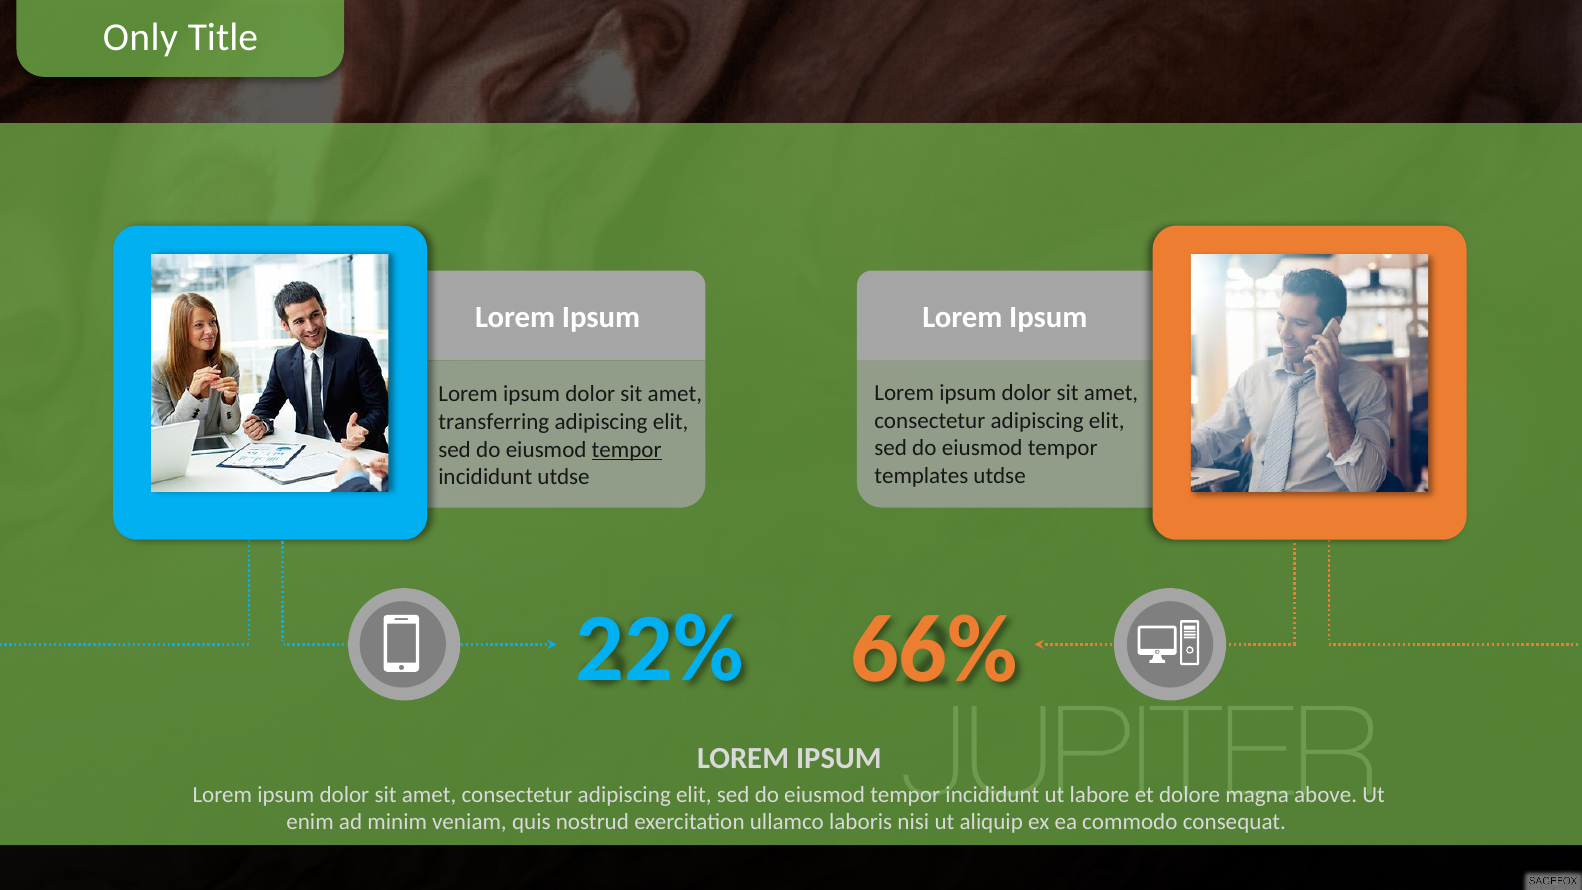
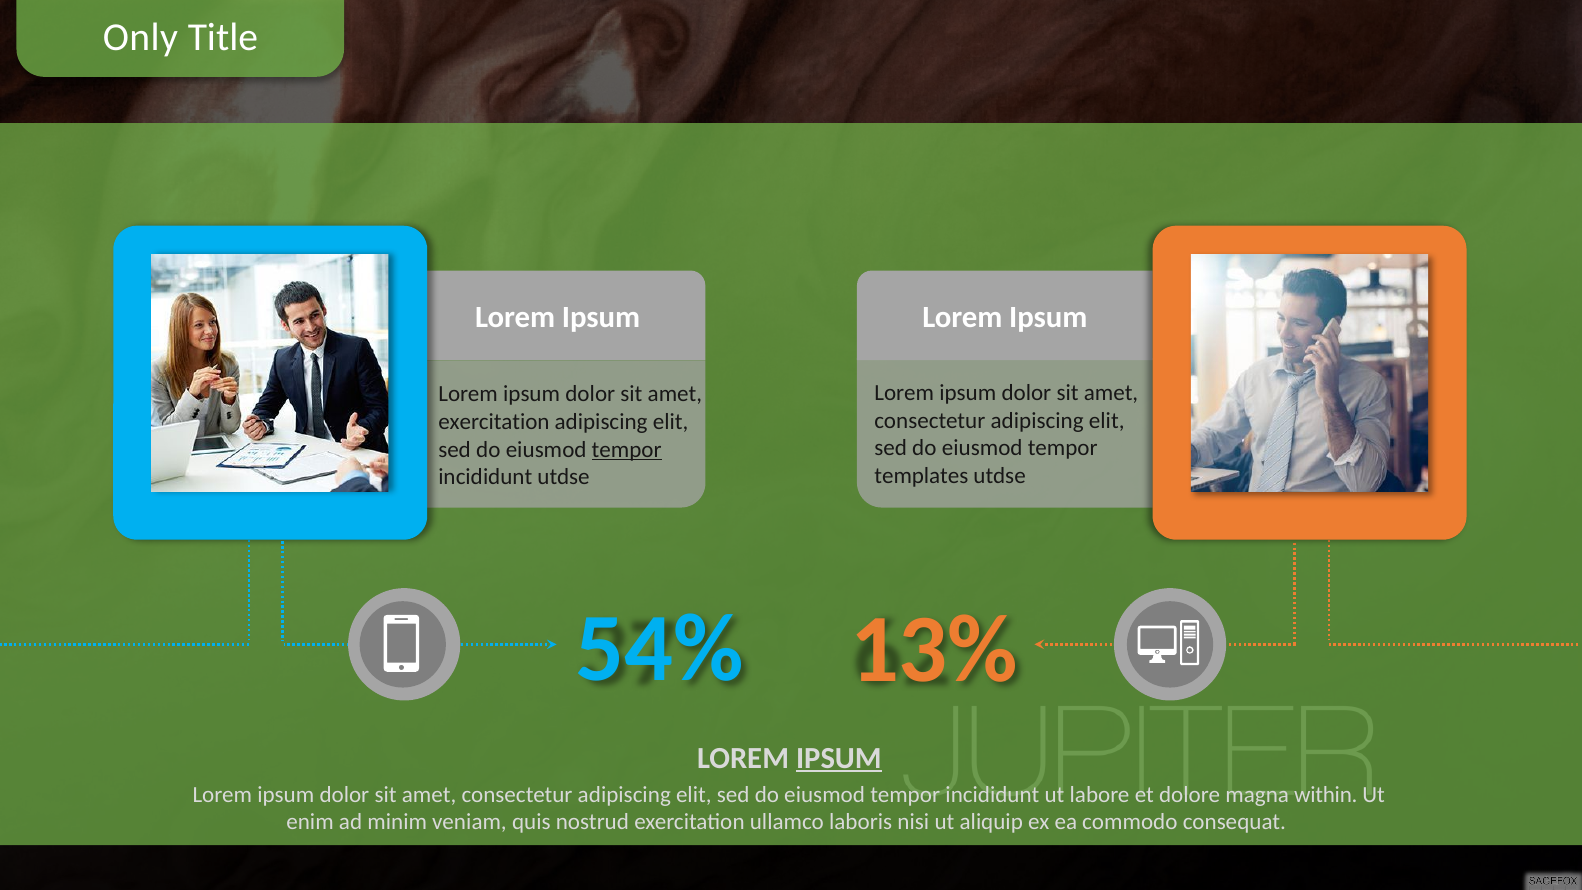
transferring: transferring -> exercitation (494, 422)
22%: 22% -> 54% (660, 649)
66%: 66% -> 13% (934, 649)
IPSUM underline: none -> present (839, 758)
above: above -> within (1326, 794)
